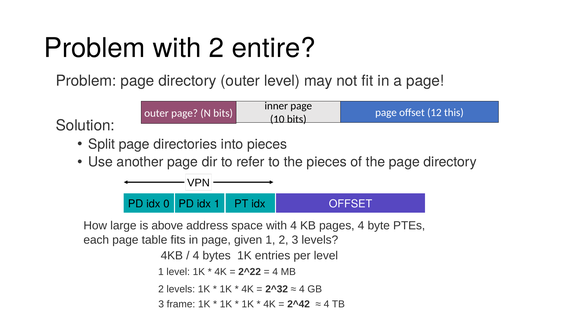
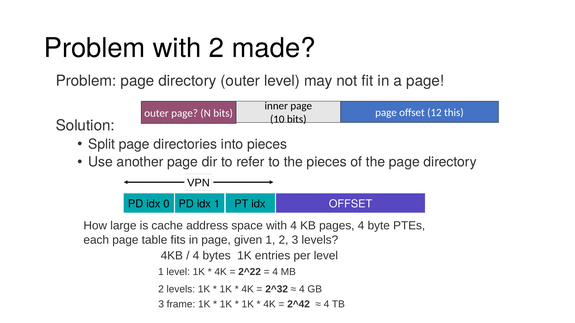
entire: entire -> made (274, 48)
above: above -> cache (167, 226)
